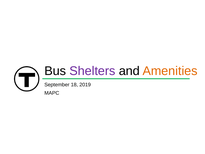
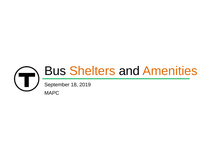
Shelters colour: purple -> orange (92, 71)
